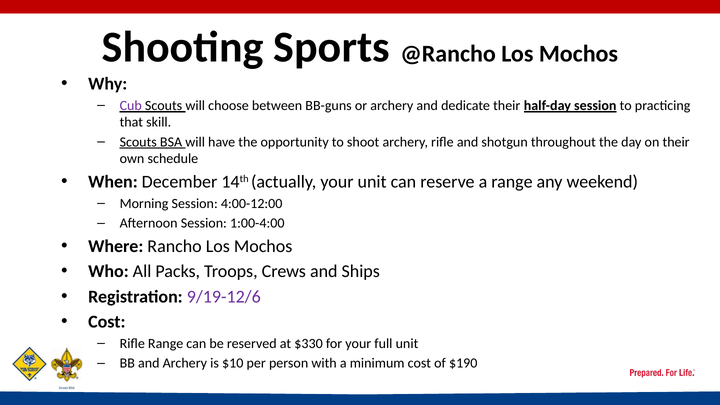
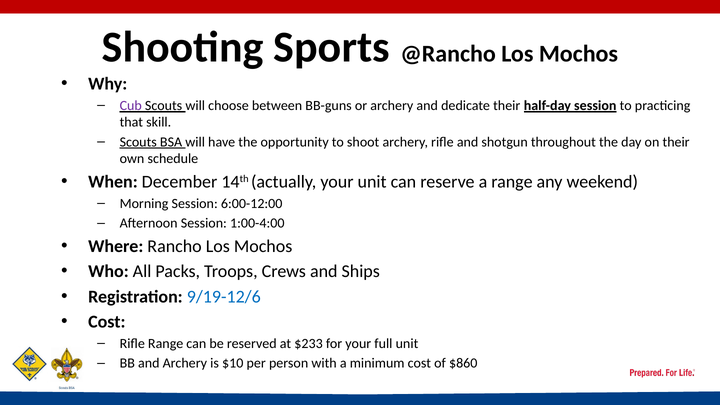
4:00-12:00: 4:00-12:00 -> 6:00-12:00 (252, 204)
9/19-12/6 colour: purple -> blue (224, 297)
$330: $330 -> $233 (309, 344)
$190: $190 -> $860 (463, 363)
